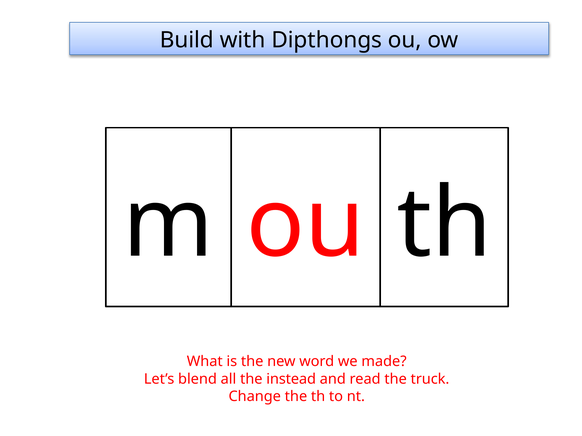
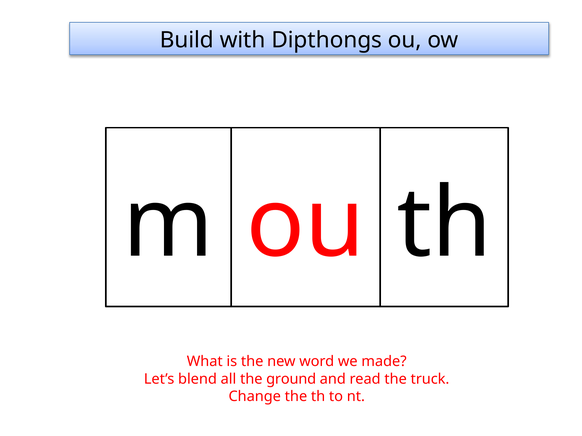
instead: instead -> ground (291, 379)
